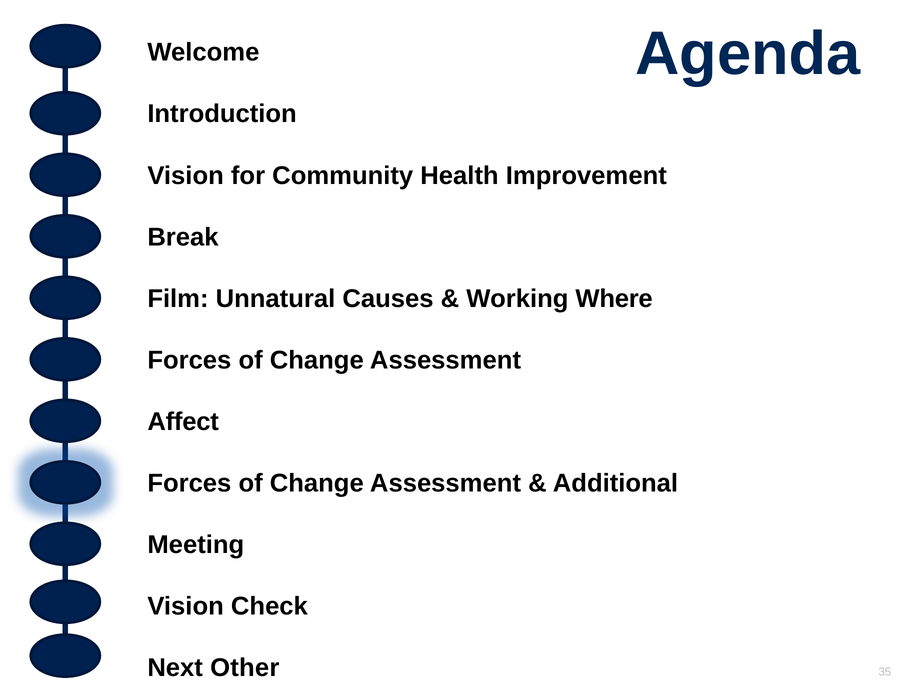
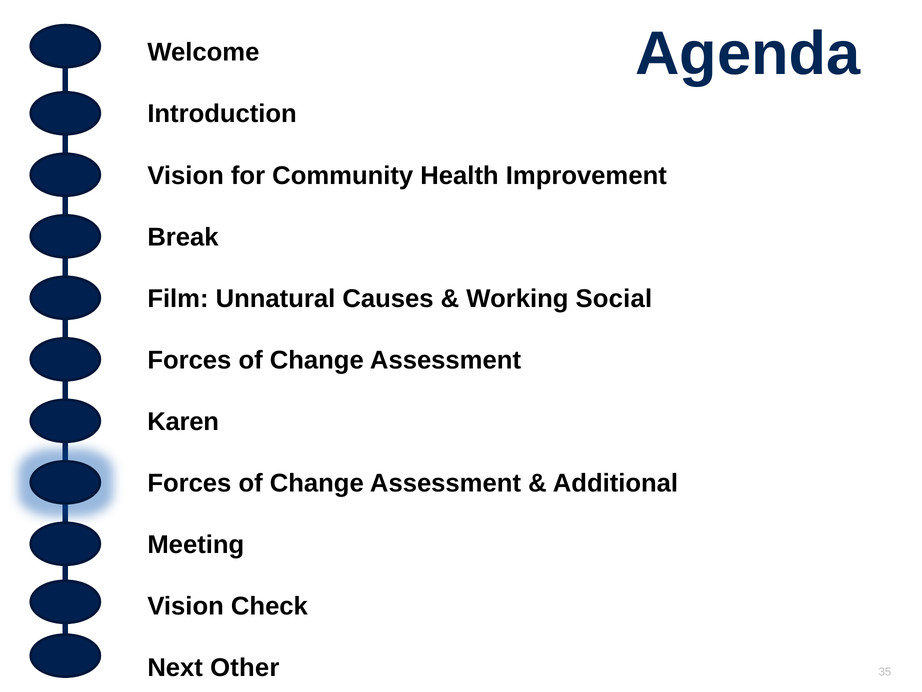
Where: Where -> Social (614, 298)
Affect: Affect -> Karen (183, 421)
